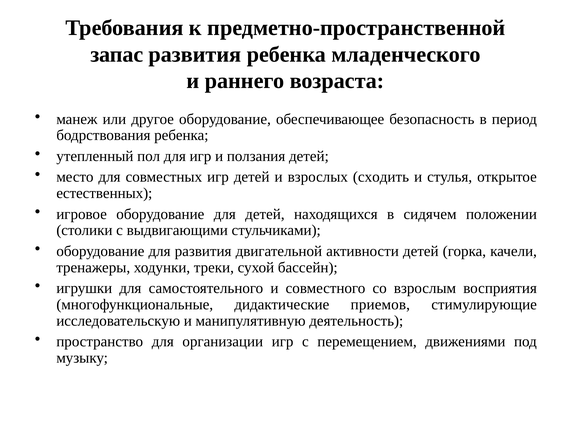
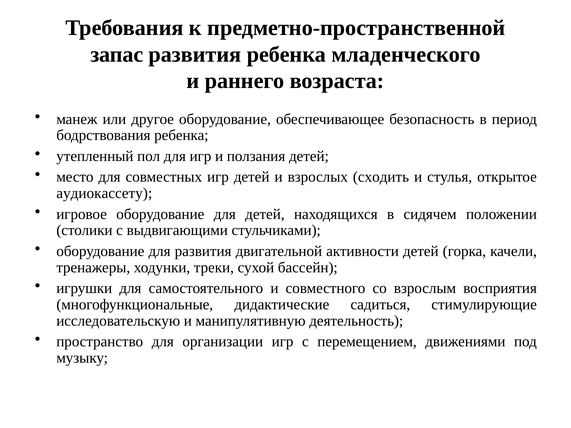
естественных: естественных -> аудиокассету (104, 193)
приемов: приемов -> садиться (380, 305)
